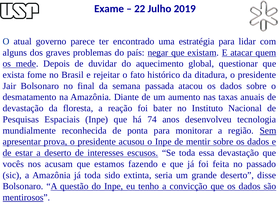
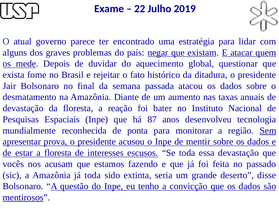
74: 74 -> 87 (152, 120)
a deserto: deserto -> floresta (58, 153)
